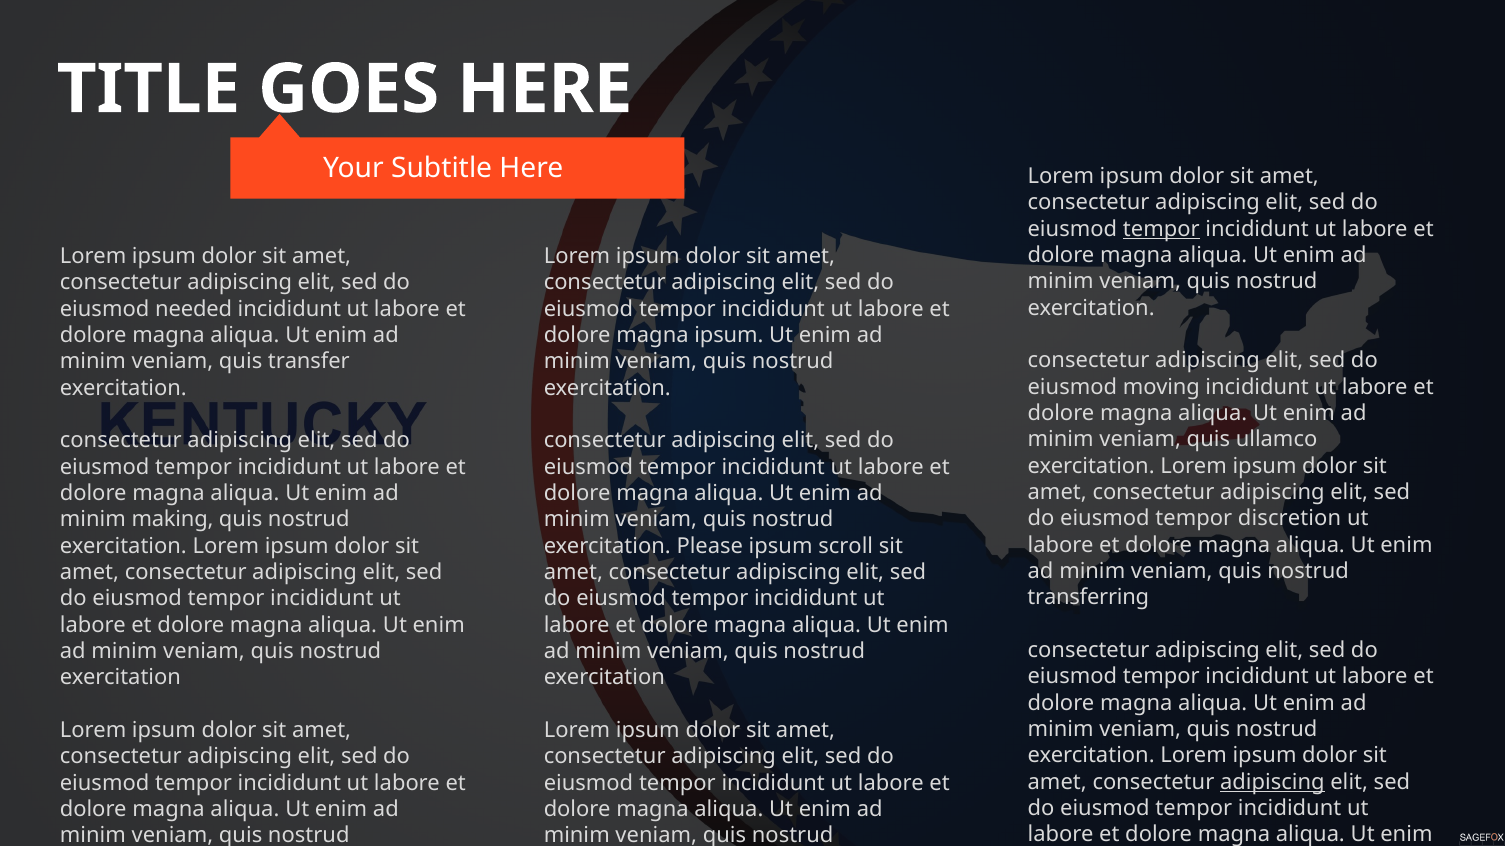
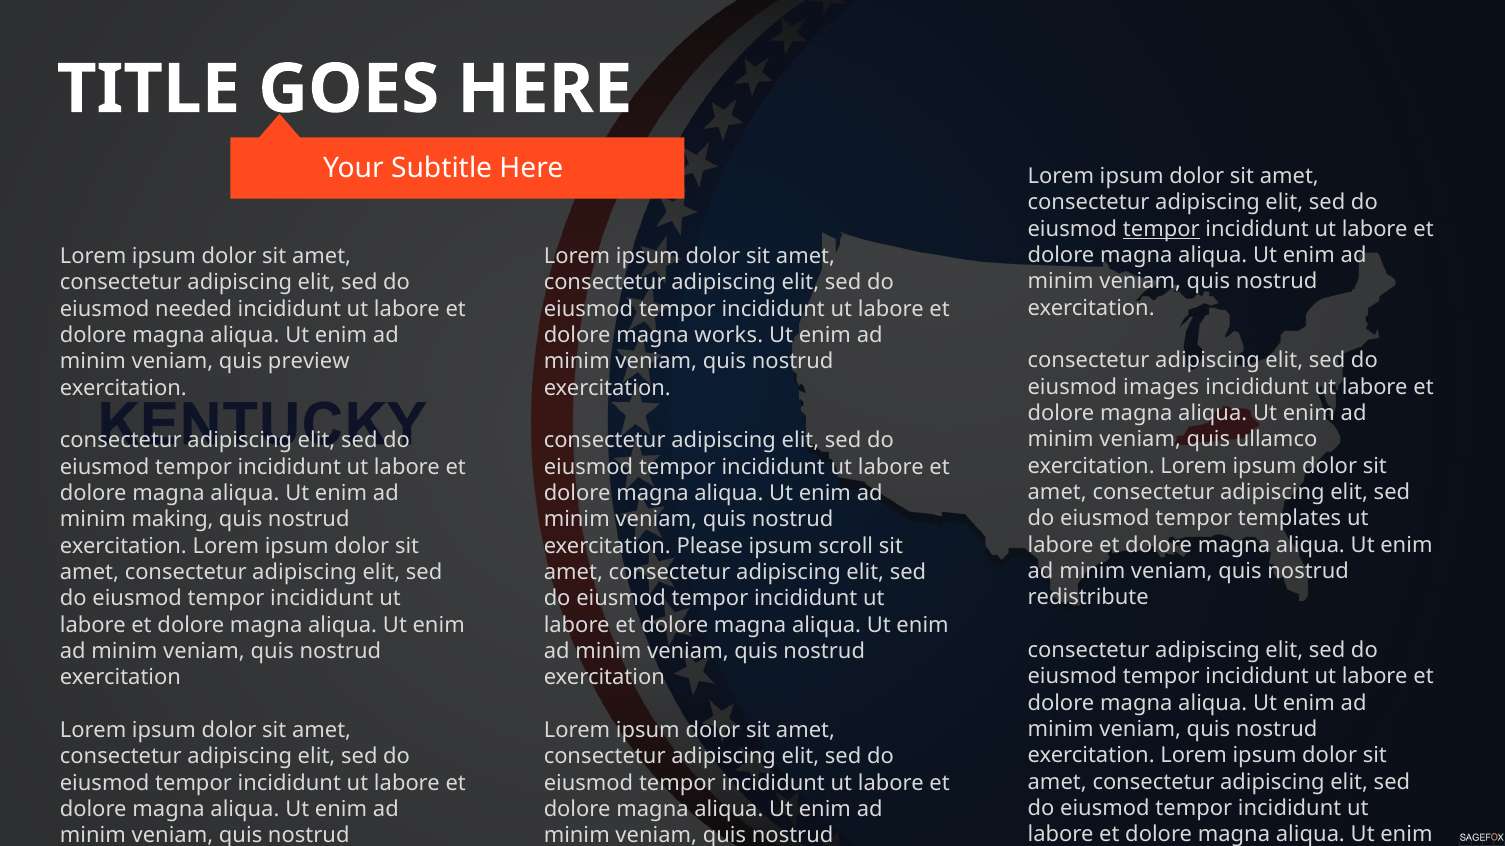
magna ipsum: ipsum -> works (729, 335)
transfer: transfer -> preview (309, 362)
moving: moving -> images (1161, 387)
discretion: discretion -> templates (1290, 519)
transferring: transferring -> redistribute (1088, 598)
adipiscing underline: present -> none (1272, 783)
